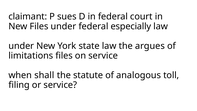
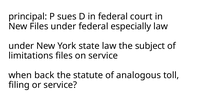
claimant: claimant -> principal (28, 16)
argues: argues -> subject (150, 46)
shall: shall -> back (44, 75)
